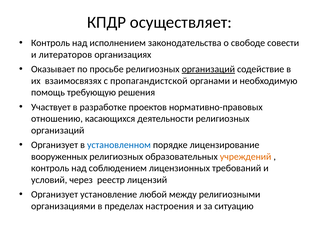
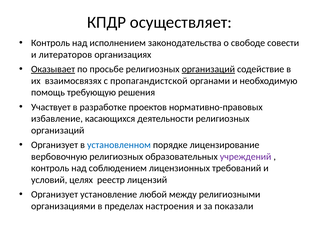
Оказывает underline: none -> present (53, 69)
отношению: отношению -> избавление (57, 119)
вооруженных: вооруженных -> вербовочную (59, 157)
учреждений colour: orange -> purple (246, 157)
через: через -> целях (81, 180)
ситуацию: ситуацию -> показали (234, 206)
